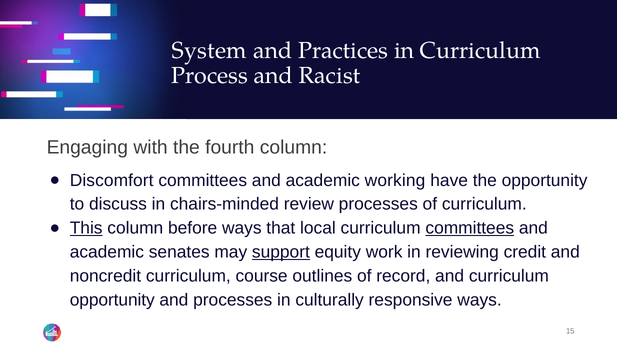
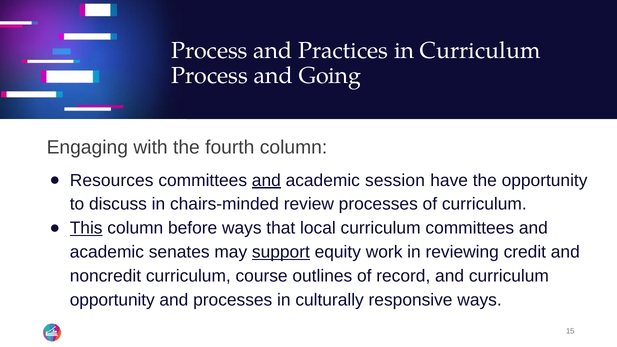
System: System -> Process (210, 50)
Racist: Racist -> Going (330, 75)
Discomfort: Discomfort -> Resources (112, 180)
and underline: none -> present (266, 180)
working: working -> session (395, 180)
committees underline: present -> none (470, 228)
